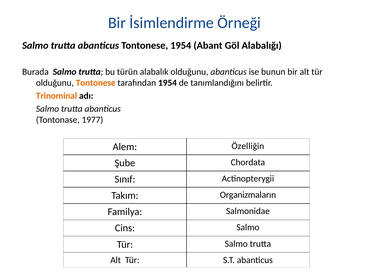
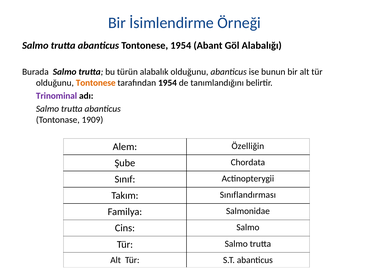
Trinominal colour: orange -> purple (57, 96)
1977: 1977 -> 1909 (92, 120)
Organizmaların: Organizmaların -> Sınıflandırması (248, 195)
